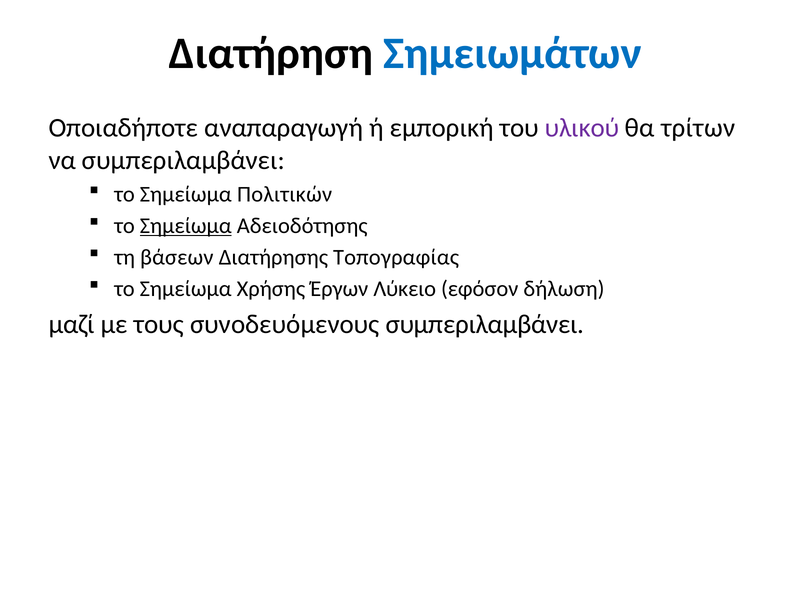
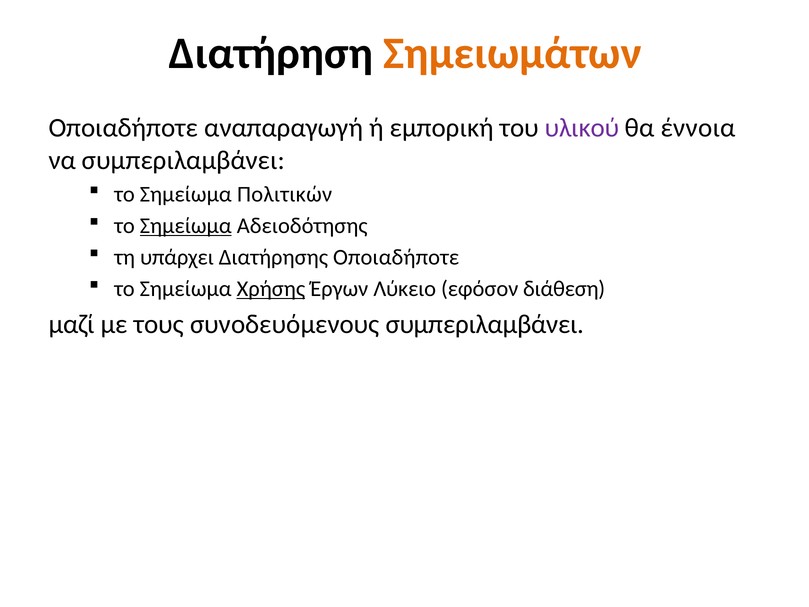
Σημειωμάτων colour: blue -> orange (512, 54)
τρίτων: τρίτων -> έννοια (698, 128)
βάσεων: βάσεων -> υπάρχει (177, 257)
Διατήρησης Τοπογραφίας: Τοπογραφίας -> Οποιαδήποτε (396, 257)
Χρήσης underline: none -> present (271, 289)
δήλωση: δήλωση -> διάθεση (564, 289)
